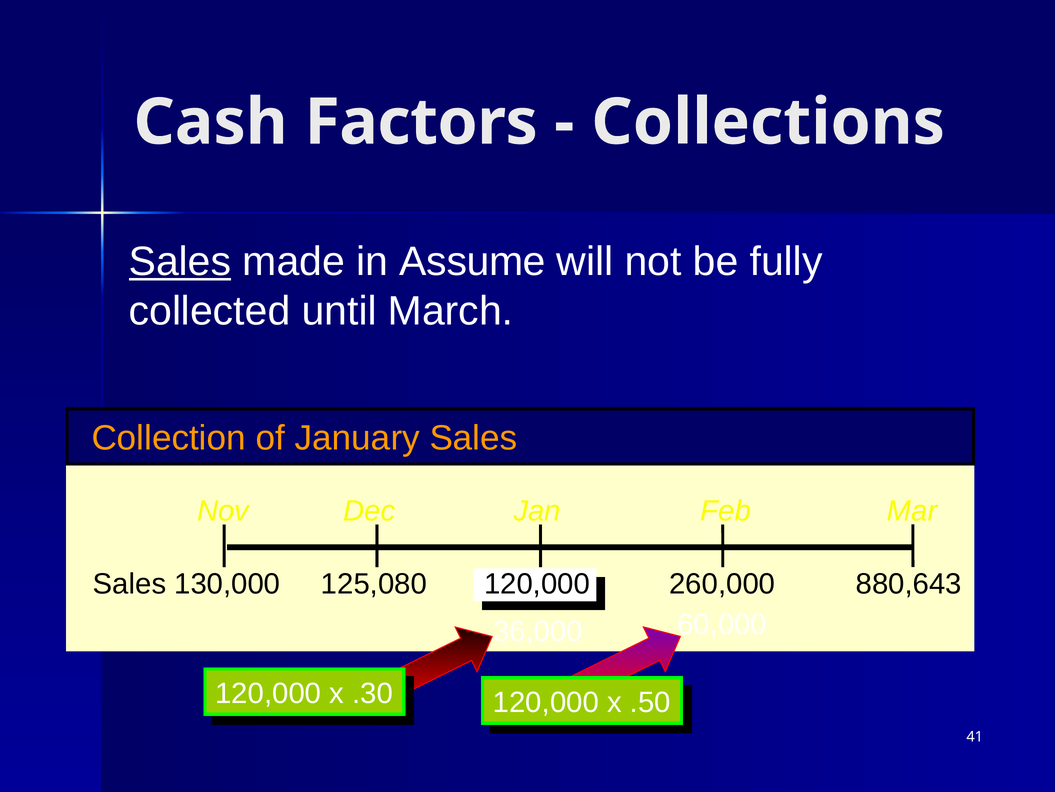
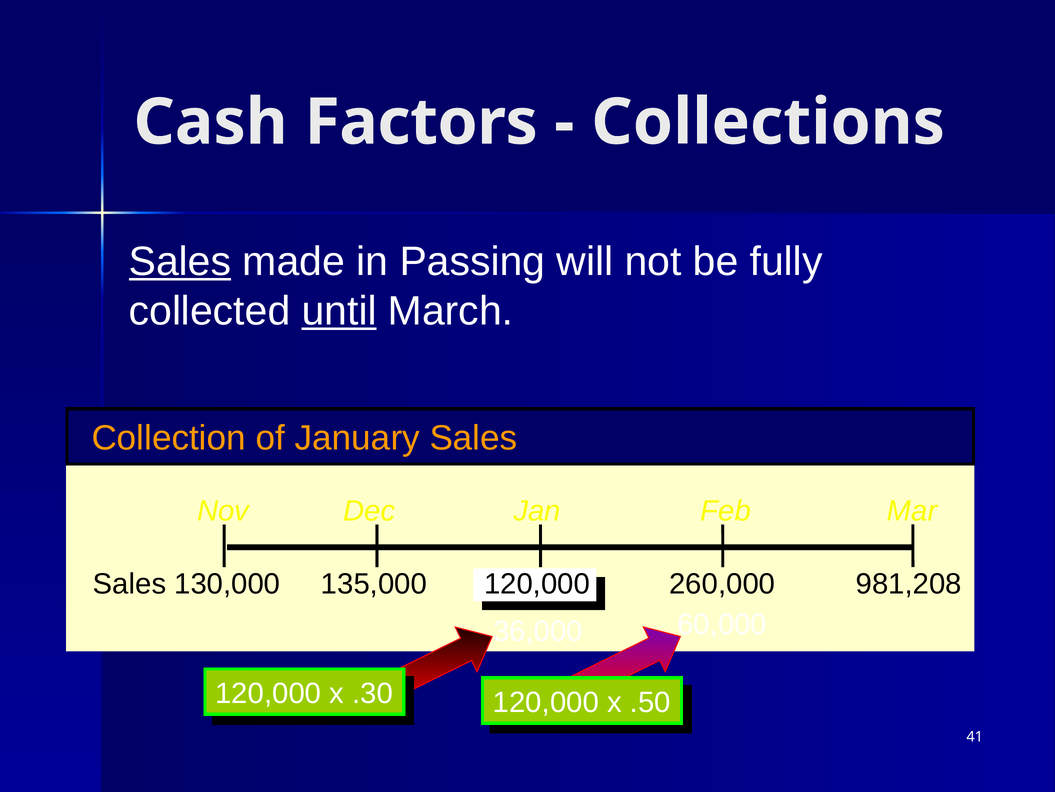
Assume: Assume -> Passing (472, 262)
until underline: none -> present (339, 311)
125,080: 125,080 -> 135,000 (374, 584)
880,643: 880,643 -> 981,208 (909, 584)
